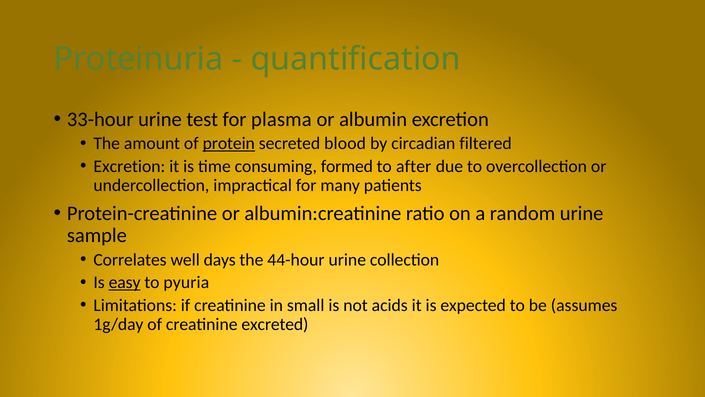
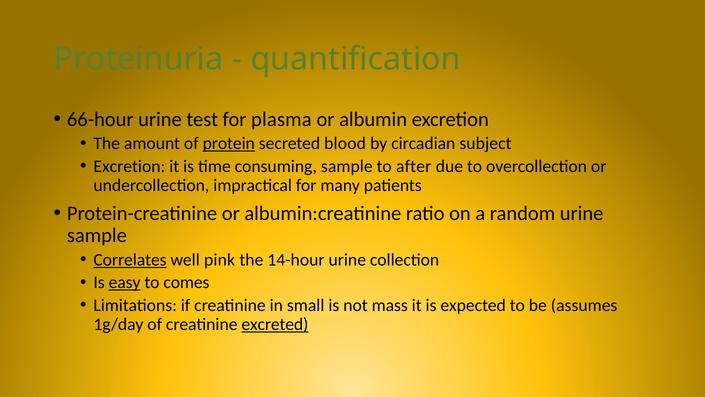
33-hour: 33-hour -> 66-hour (100, 119)
filtered: filtered -> subject (485, 143)
consuming formed: formed -> sample (347, 166)
Correlates underline: none -> present (130, 260)
days: days -> pink (220, 260)
44-hour: 44-hour -> 14-hour (296, 260)
pyuria: pyuria -> comes (186, 282)
acids: acids -> mass (390, 305)
excreted underline: none -> present (275, 324)
